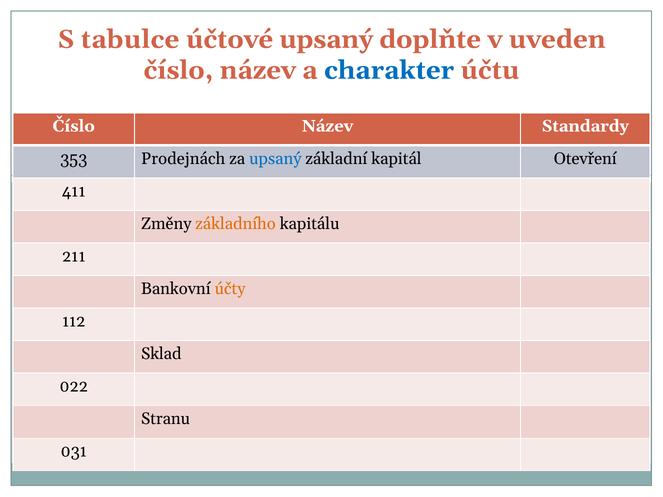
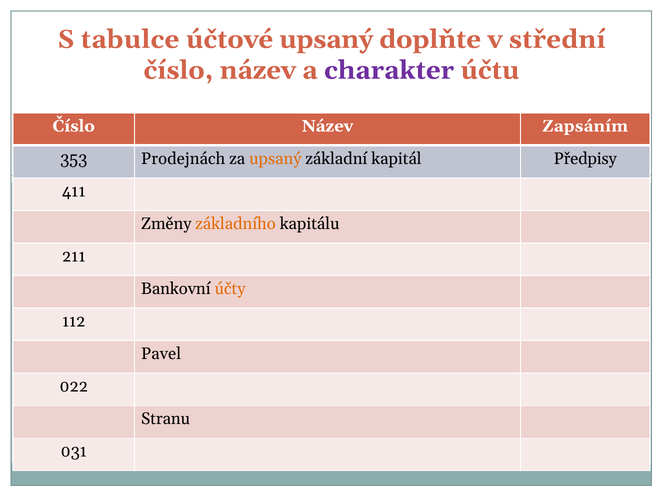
uveden: uveden -> střední (557, 39)
charakter colour: blue -> purple (389, 70)
Standardy: Standardy -> Zapsáním (585, 126)
upsaný colour: blue -> orange (275, 159)
Otevření: Otevření -> Předpisy (585, 159)
Sklad: Sklad -> Pavel (161, 354)
